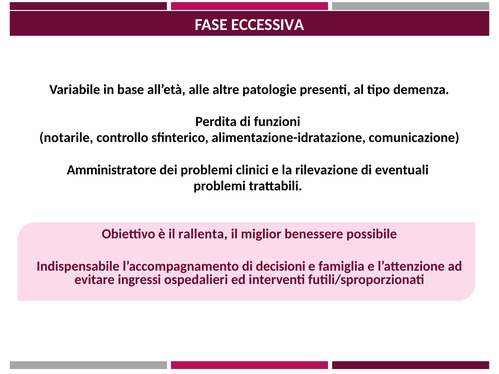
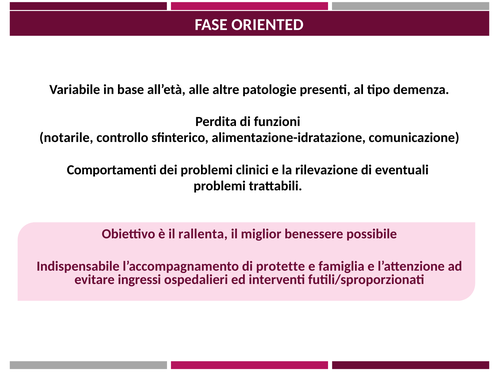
ECCESSIVA: ECCESSIVA -> ORIENTED (268, 25)
Amministratore: Amministratore -> Comportamenti (112, 170)
decisioni: decisioni -> protette (281, 266)
